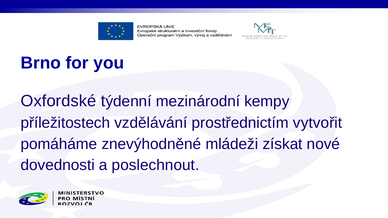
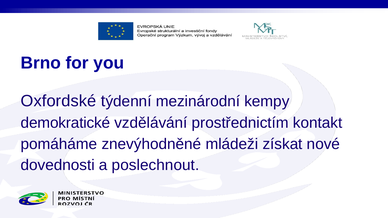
příležitostech: příležitostech -> demokratické (65, 123)
vytvořit: vytvořit -> kontakt (318, 123)
